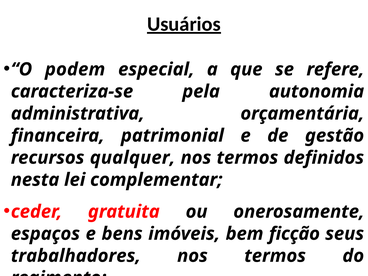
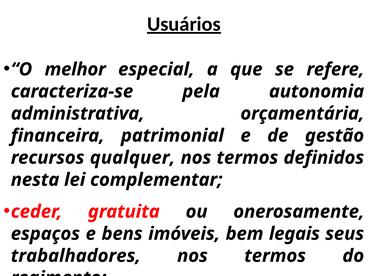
podem: podem -> melhor (75, 69)
ficção: ficção -> legais (294, 234)
